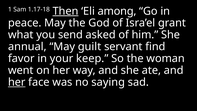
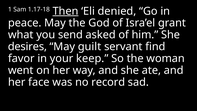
among: among -> denied (117, 11)
annual: annual -> desires (27, 47)
her underline: present -> none (17, 82)
saying: saying -> record (108, 82)
